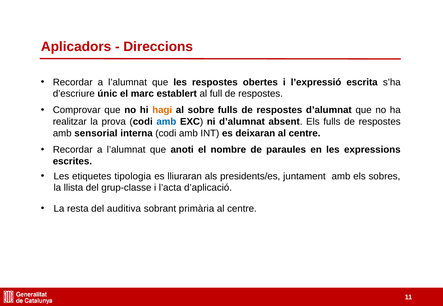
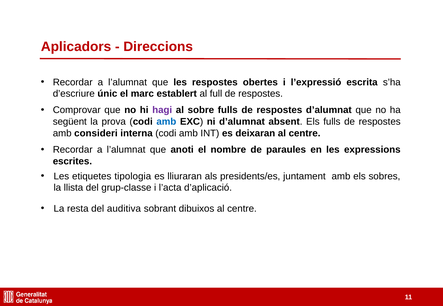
hagi colour: orange -> purple (162, 110)
realitzar: realitzar -> següent (70, 122)
sensorial: sensorial -> consideri (96, 134)
primària: primària -> dibuixos (197, 209)
